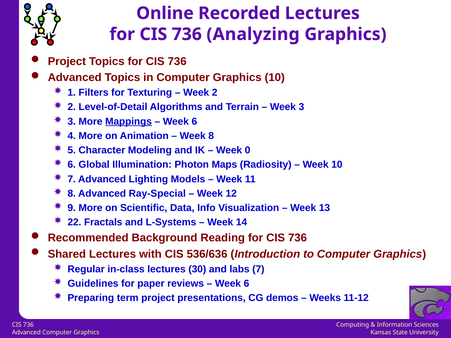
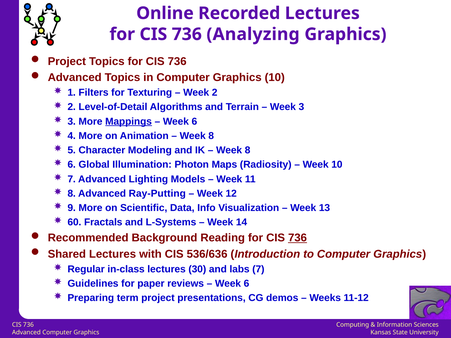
0: 0 -> 8 (248, 150)
Ray-Special: Ray-Special -> Ray-Putting (157, 194)
22: 22 -> 60 (74, 222)
736 underline: none -> present (298, 238)
